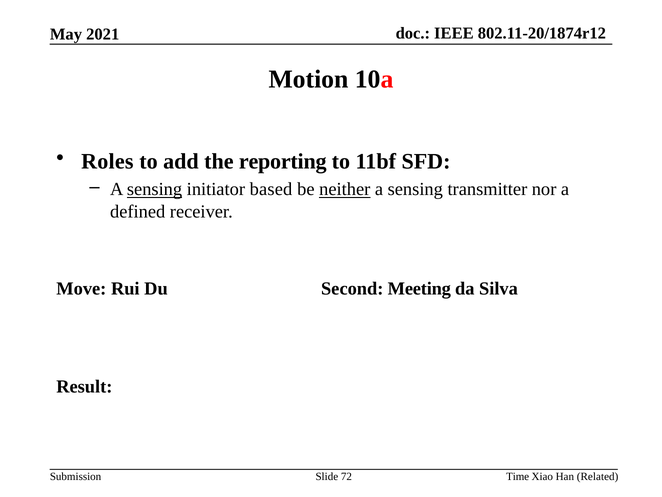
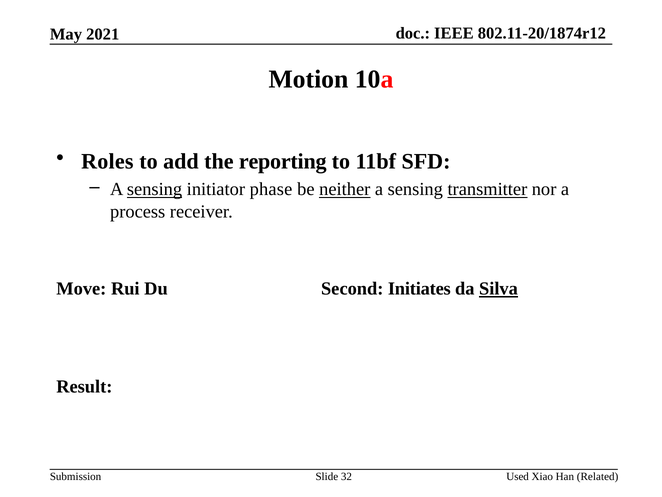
based: based -> phase (271, 189)
transmitter underline: none -> present (487, 189)
defined: defined -> process (138, 211)
Meeting: Meeting -> Initiates (419, 289)
Silva underline: none -> present (498, 289)
72: 72 -> 32 (346, 476)
Time: Time -> Used (518, 476)
